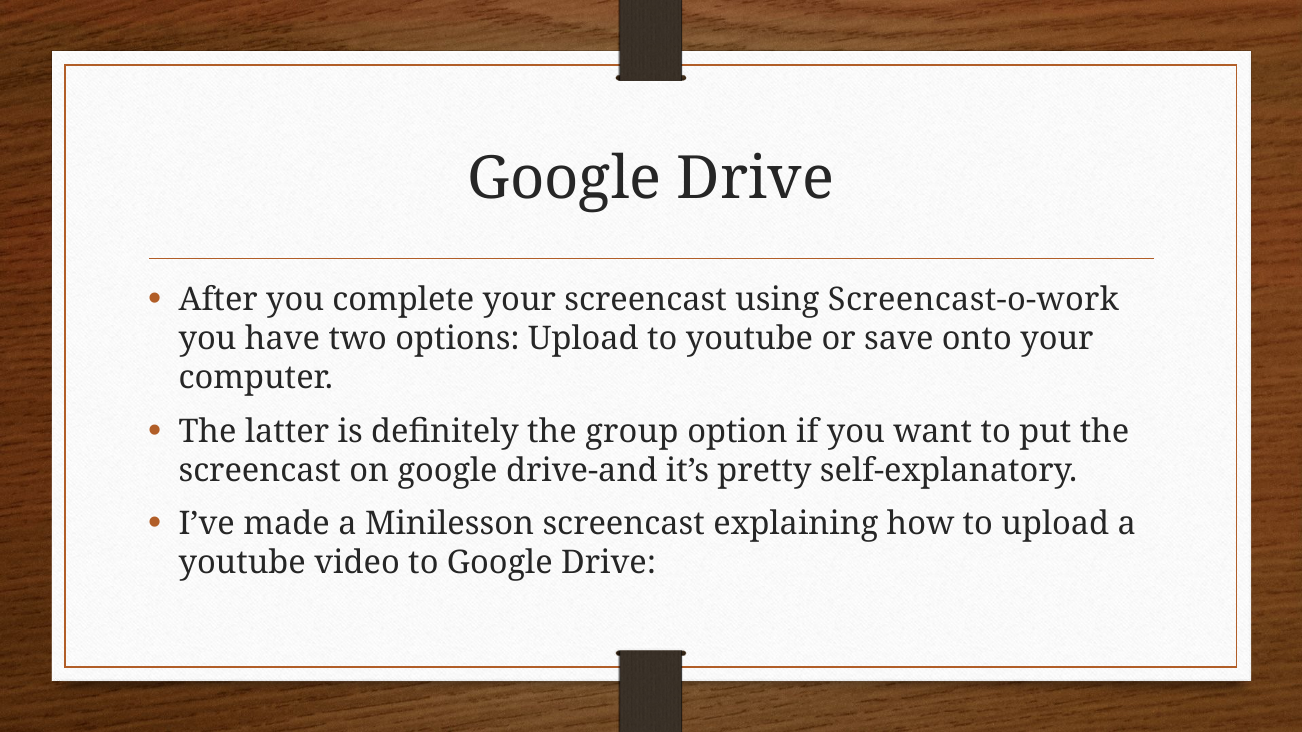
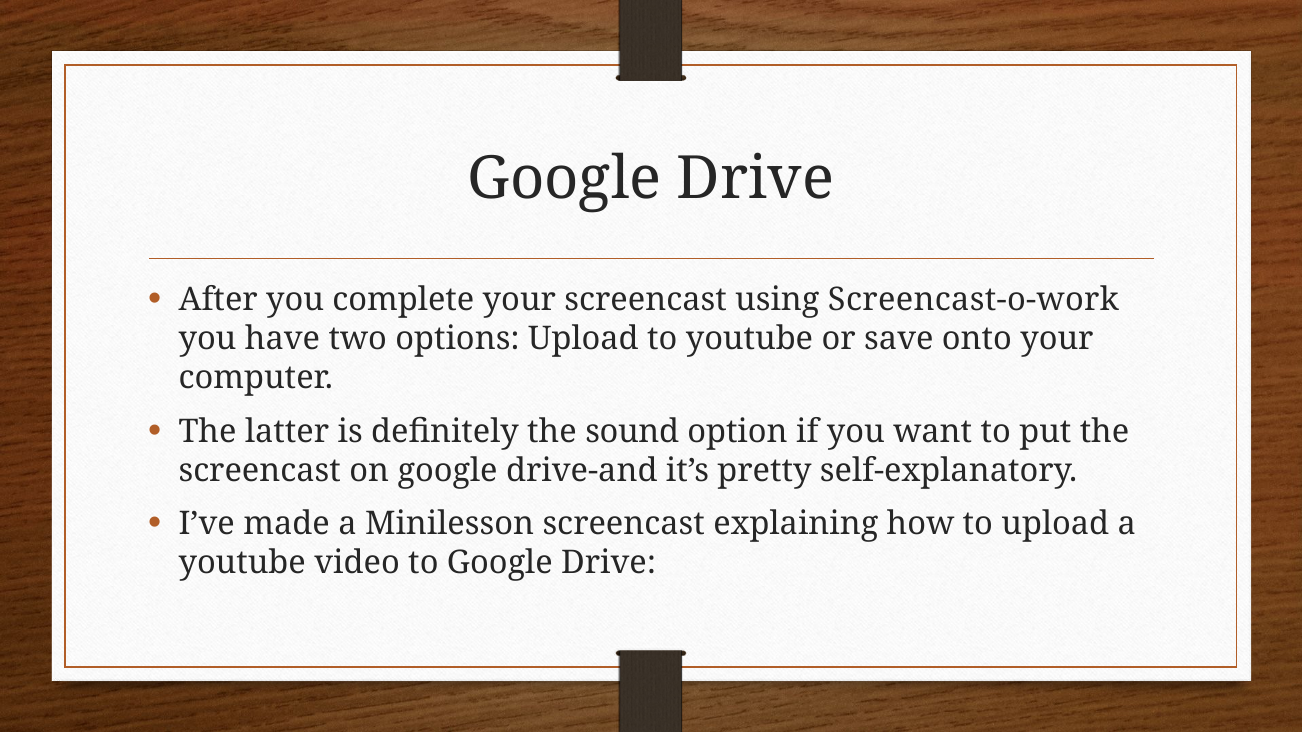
group: group -> sound (632, 432)
